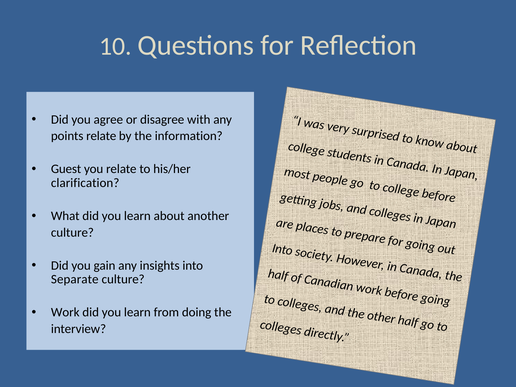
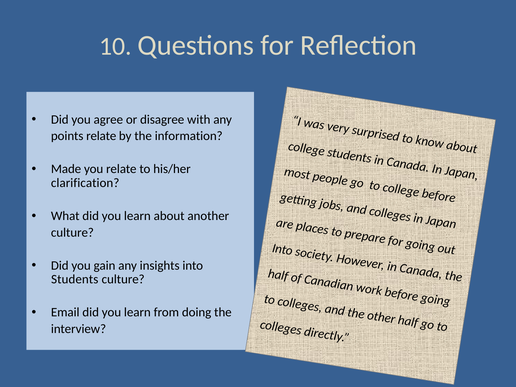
Guest: Guest -> Made (66, 169)
Separate: Separate -> Students (75, 279)
Work: Work -> Email (65, 312)
